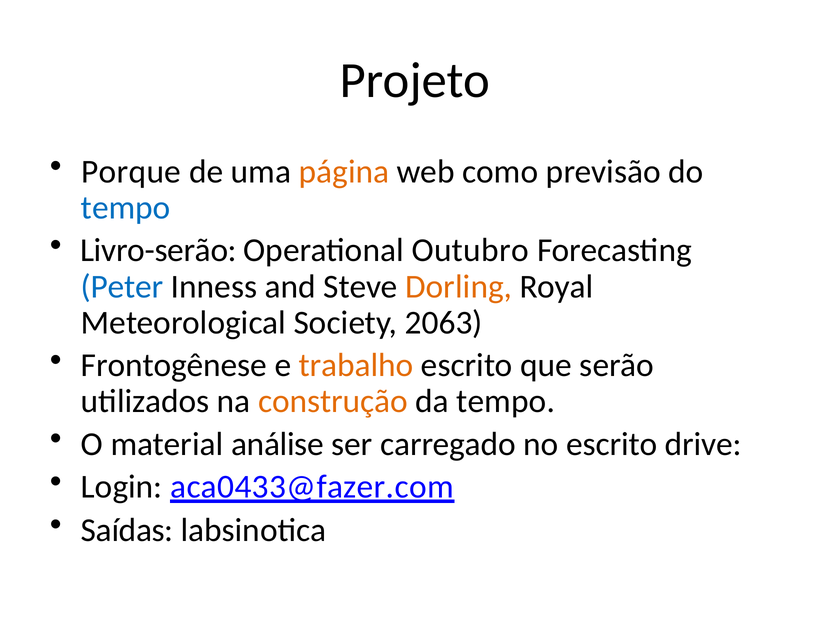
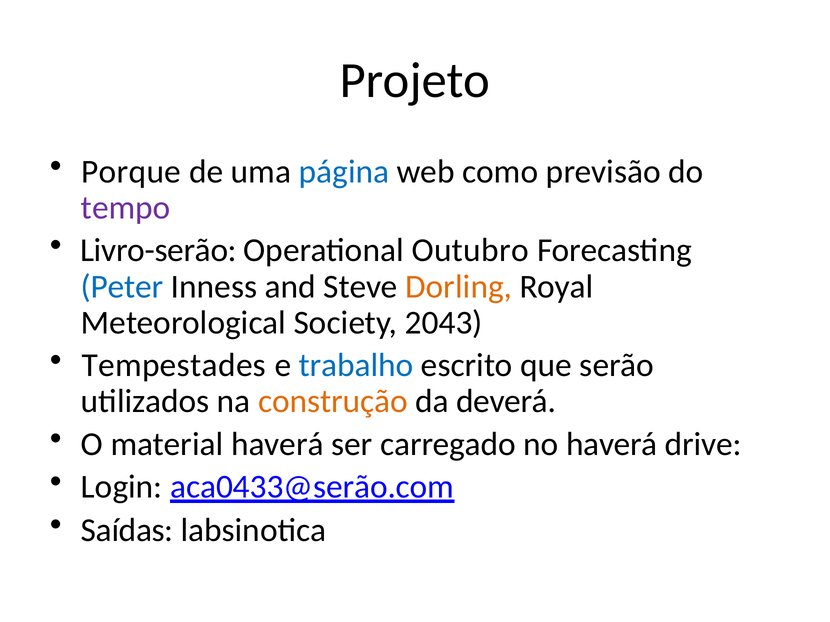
página colour: orange -> blue (344, 172)
tempo colour: blue -> purple (126, 208)
2063: 2063 -> 2043 (444, 323)
Frontogênese: Frontogênese -> Tempestades (174, 366)
trabalho colour: orange -> blue (356, 366)
da tempo: tempo -> deverá (506, 402)
material análise: análise -> haverá (277, 444)
no escrito: escrito -> haverá (612, 444)
aca0433@fazer.com: aca0433@fazer.com -> aca0433@serão.com (312, 487)
